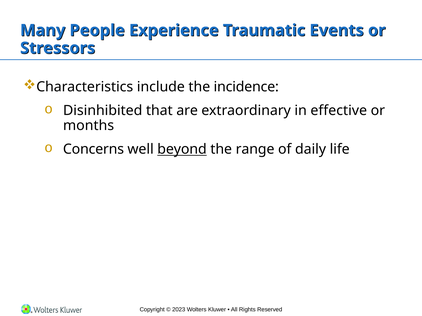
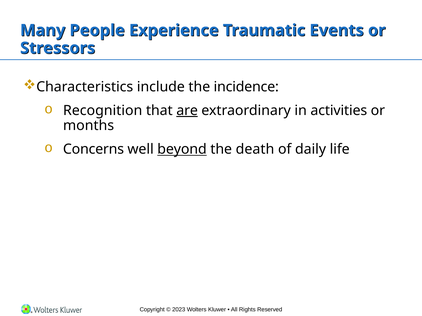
Disinhibited: Disinhibited -> Recognition (103, 111)
are underline: none -> present (187, 111)
effective: effective -> activities (339, 111)
range: range -> death (255, 150)
